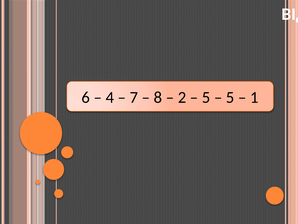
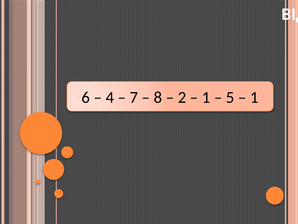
5: 5 -> 1 (206, 97)
